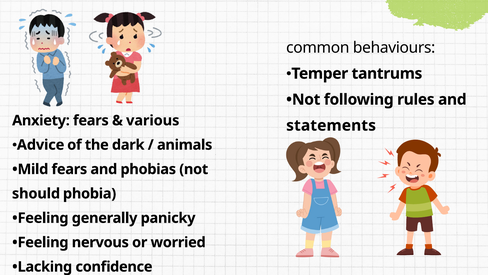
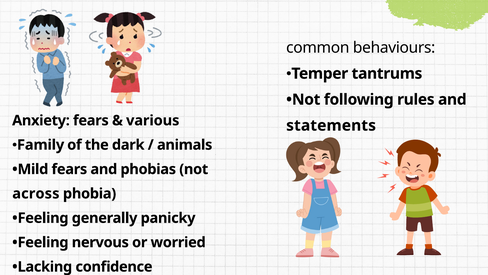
Advice: Advice -> Family (41, 145)
should: should -> across (36, 193)
